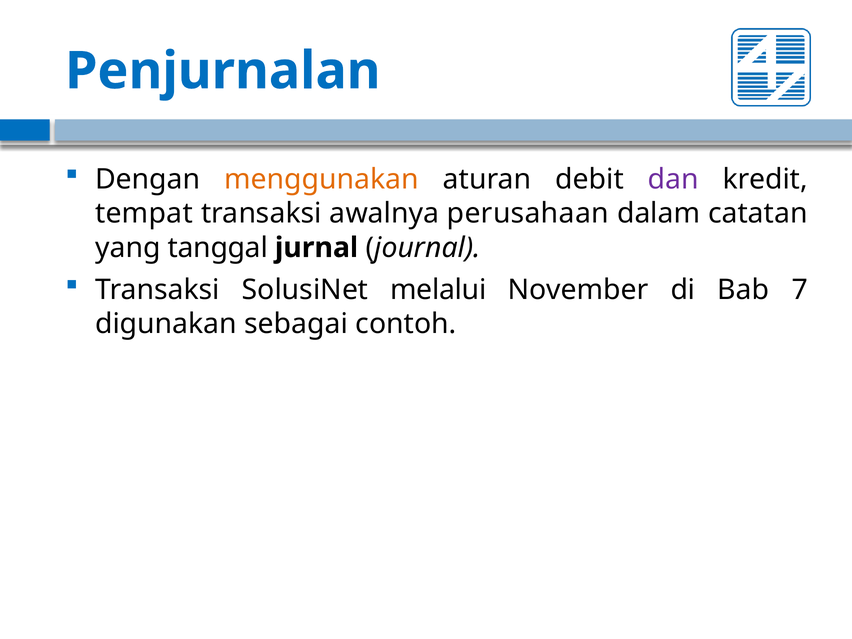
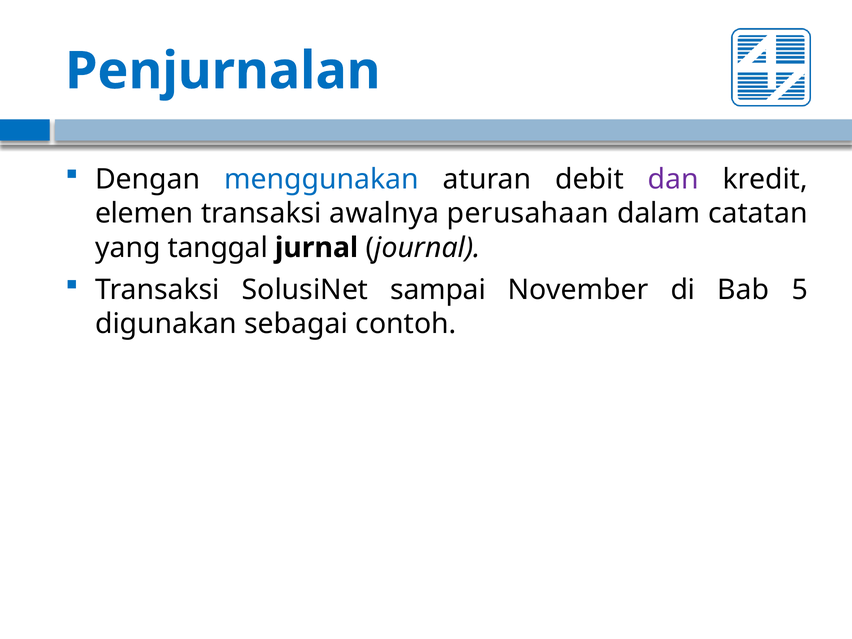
menggunakan colour: orange -> blue (322, 180)
tempat: tempat -> elemen (144, 214)
melalui: melalui -> sampai (438, 290)
7: 7 -> 5 (800, 290)
